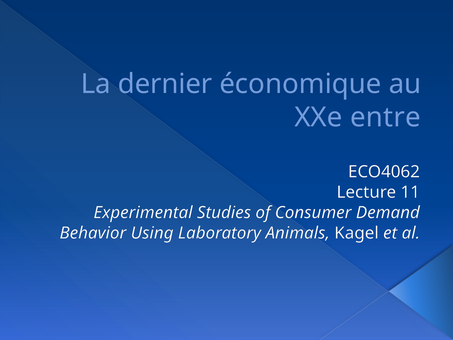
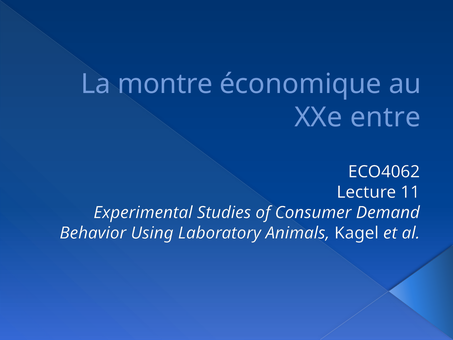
dernier: dernier -> montre (165, 84)
